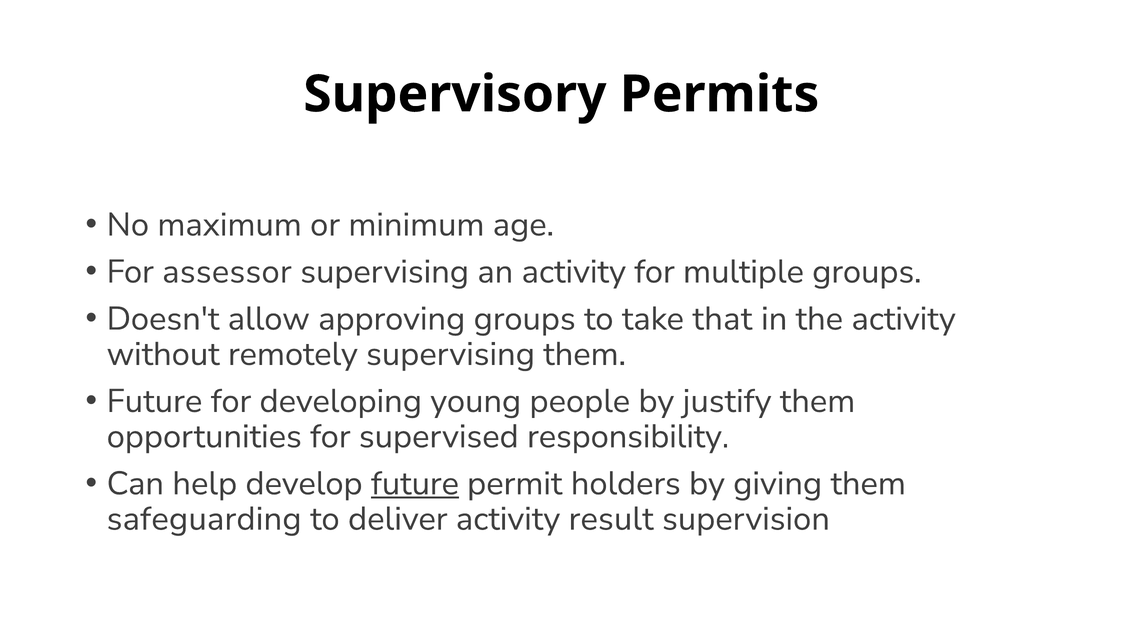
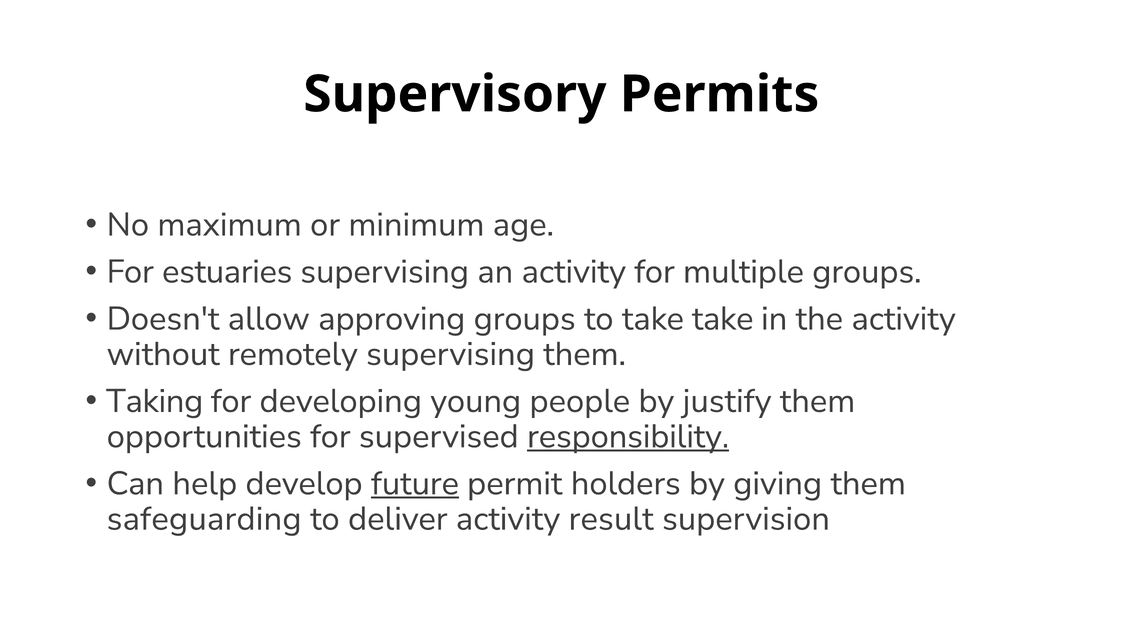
assessor: assessor -> estuaries (227, 272)
take that: that -> take (723, 319)
Future: Future -> Taking (155, 401)
responsibility underline: none -> present (628, 436)
